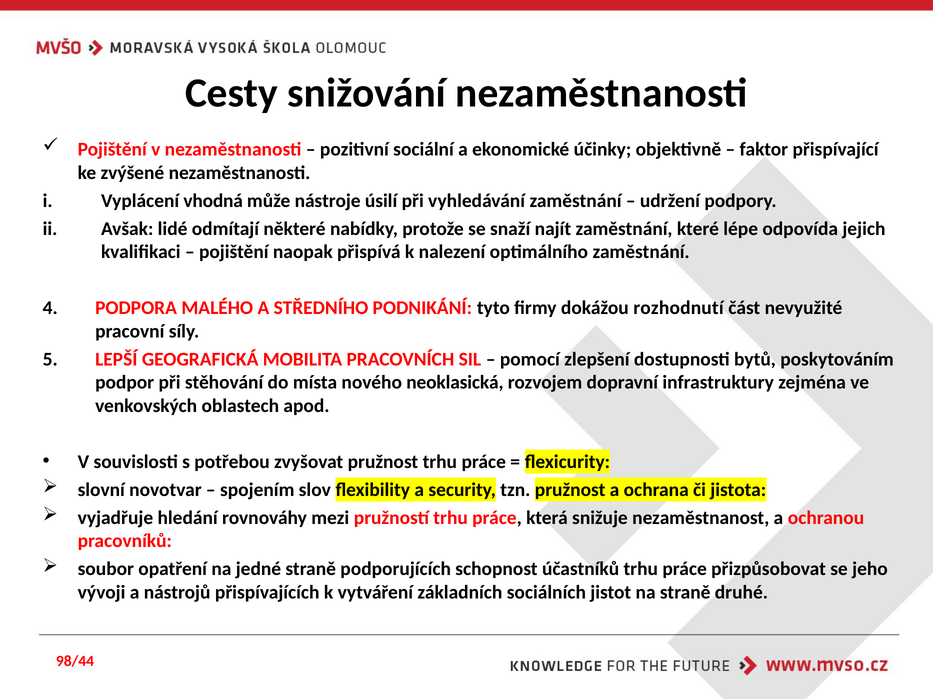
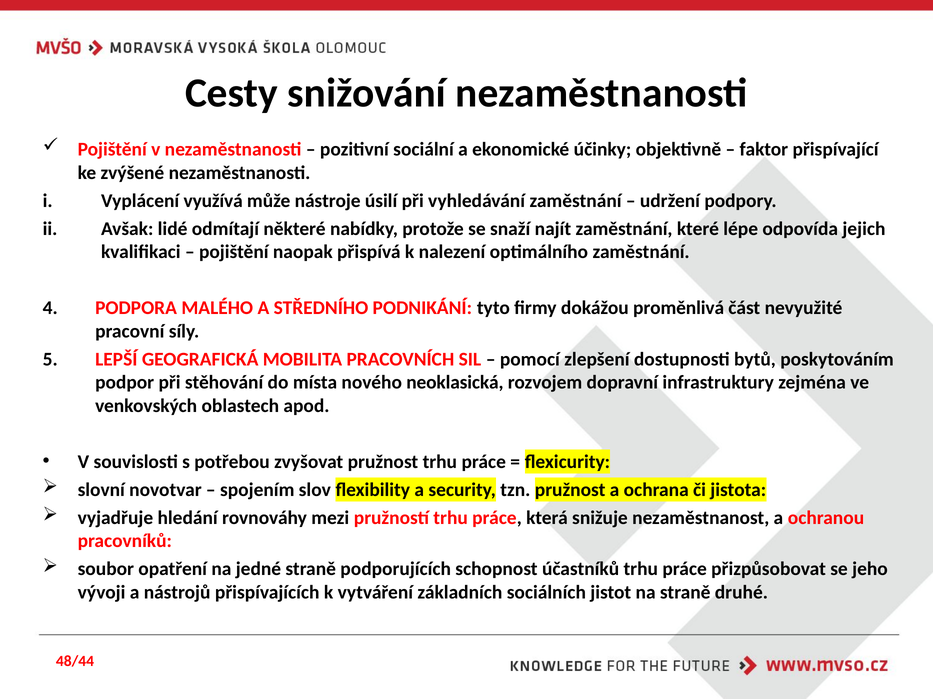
vhodná: vhodná -> využívá (213, 201)
rozhodnutí: rozhodnutí -> proměnlivá (679, 308)
98/44: 98/44 -> 48/44 (75, 662)
